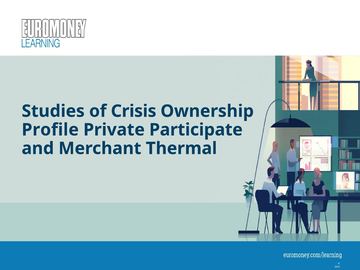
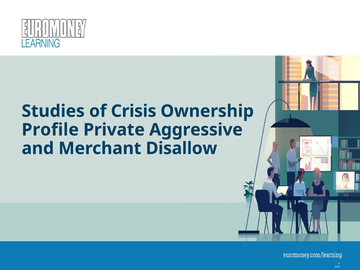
Participate: Participate -> Aggressive (196, 130)
Thermal: Thermal -> Disallow (182, 148)
